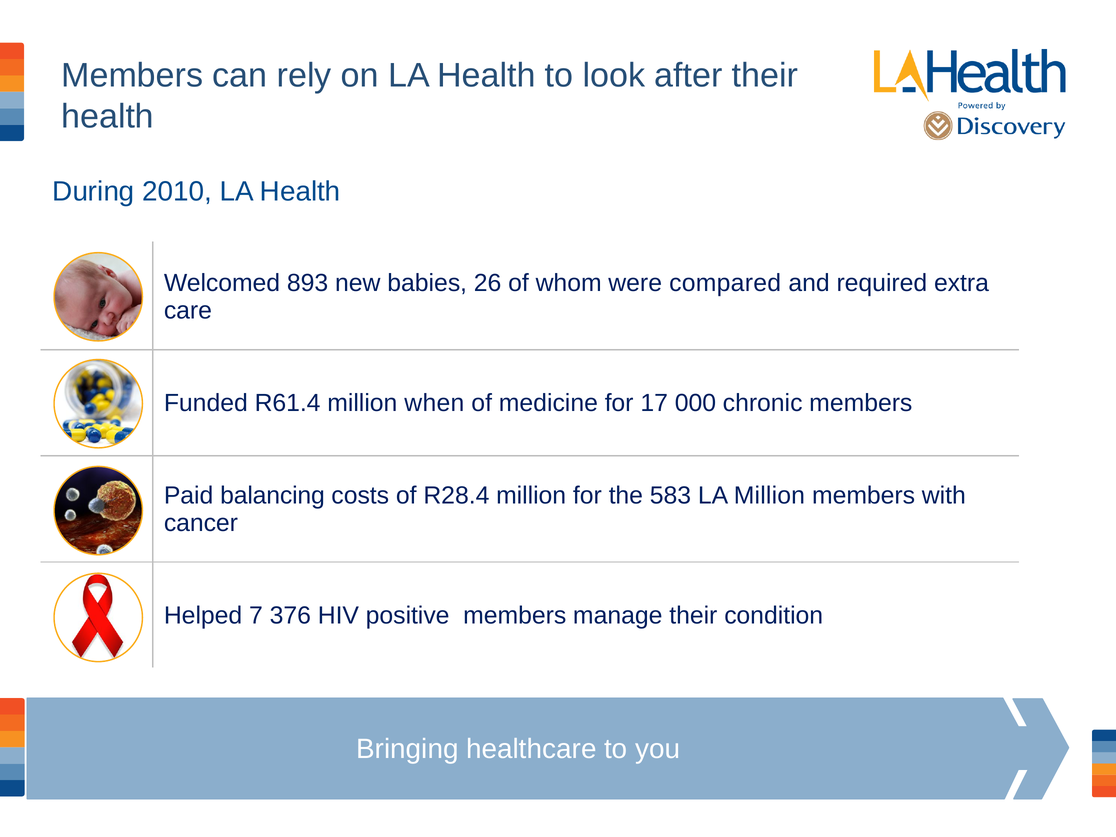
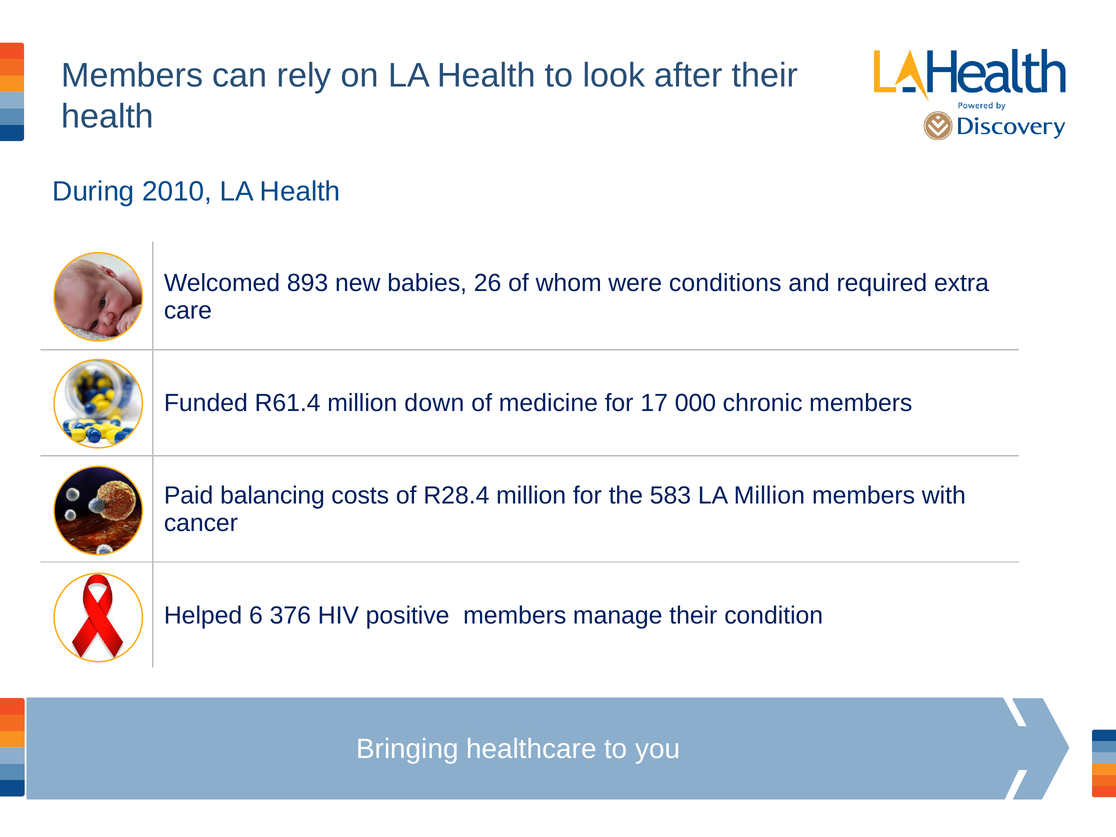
compared: compared -> conditions (725, 283)
when: when -> down (434, 403)
7: 7 -> 6 (256, 616)
